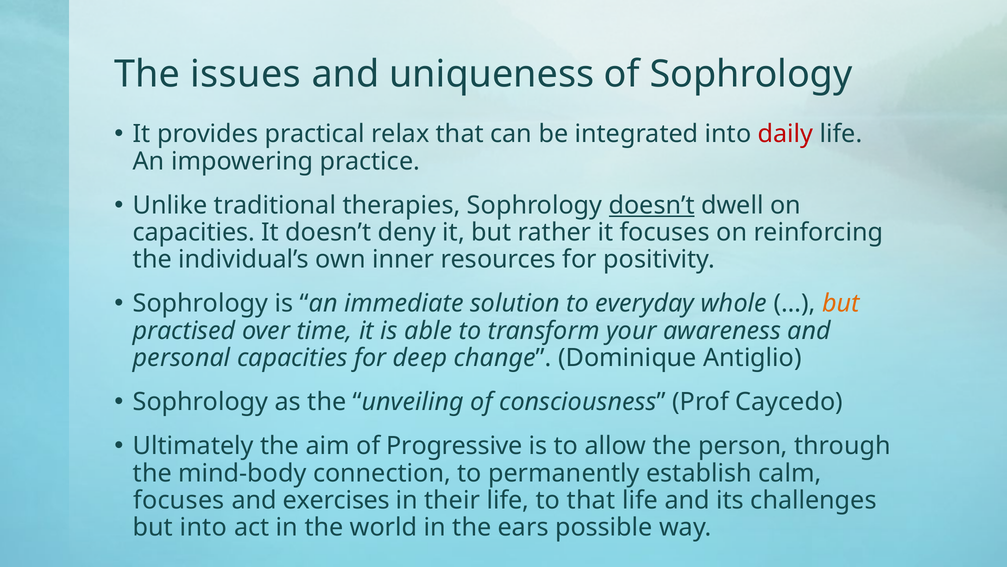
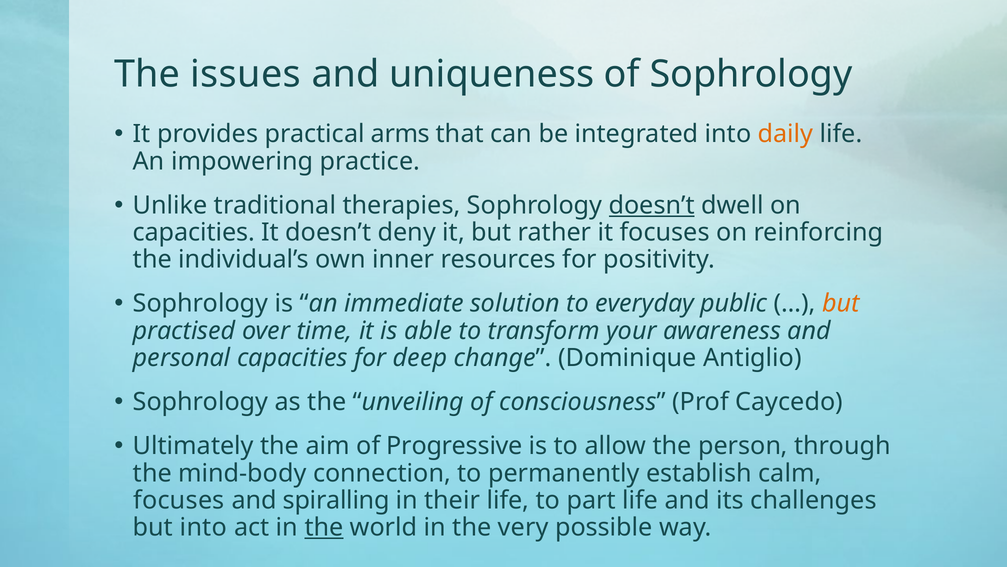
relax: relax -> arms (400, 134)
daily colour: red -> orange (786, 134)
whole: whole -> public (734, 303)
exercises: exercises -> spiralling (336, 500)
to that: that -> part (591, 500)
the underline: none -> present (324, 527)
ears: ears -> very (523, 527)
